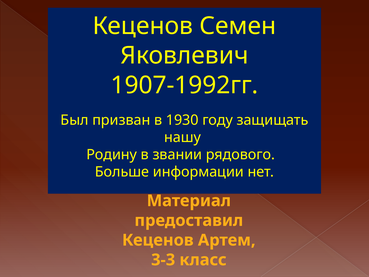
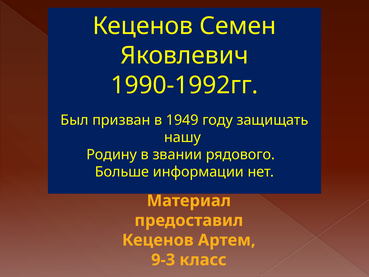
1907-1992гг: 1907-1992гг -> 1990-1992гг (184, 85)
1930: 1930 -> 1949 (182, 120)
3-3: 3-3 -> 9-3 (163, 260)
